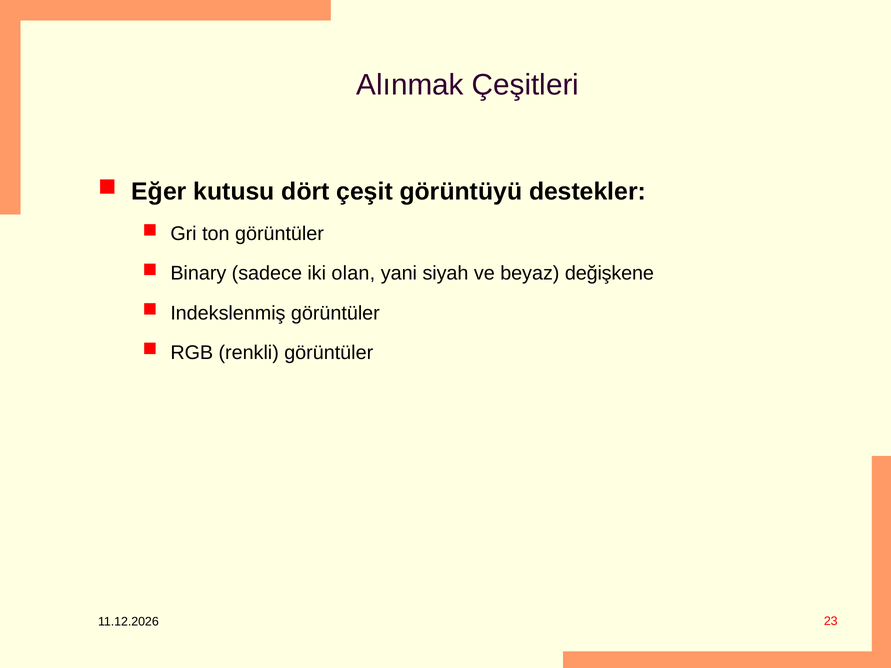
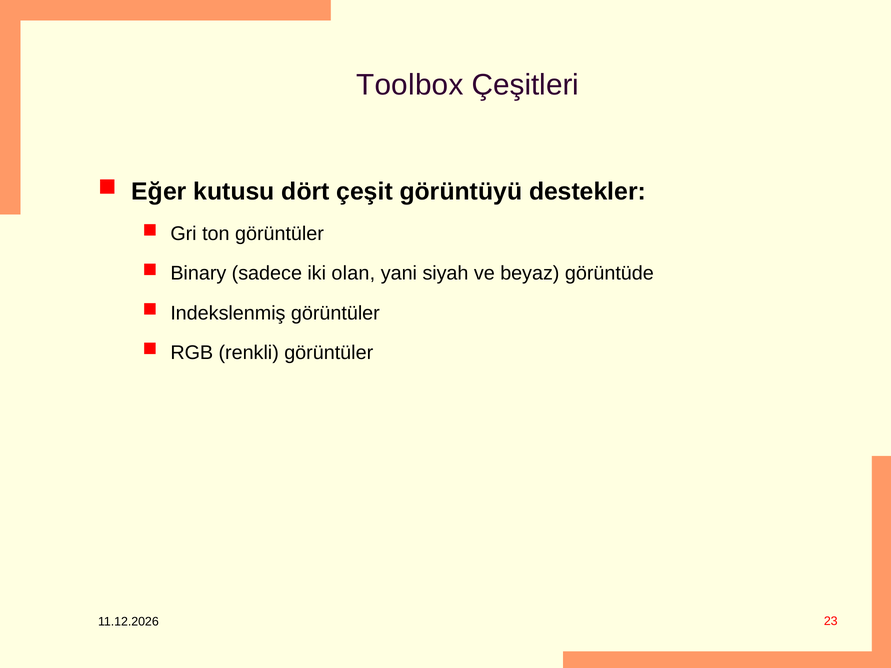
Alınmak: Alınmak -> Toolbox (410, 85)
değişkene: değişkene -> görüntüde (609, 274)
